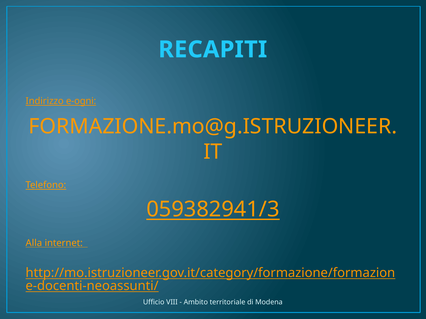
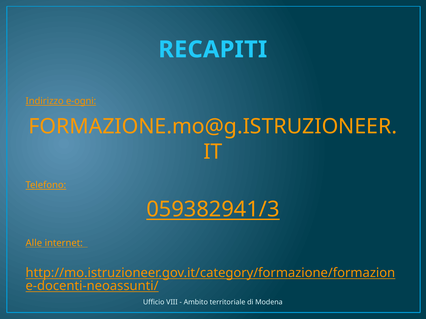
Alla: Alla -> Alle (34, 243)
